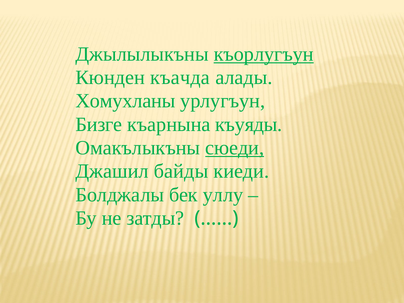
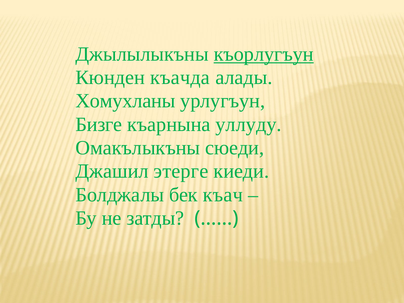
къуяды: къуяды -> уллуду (249, 124)
сюеди underline: present -> none (235, 148)
байды: байды -> этерге (181, 171)
уллу: уллу -> къач (223, 195)
